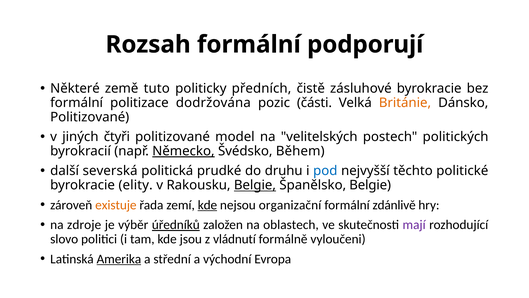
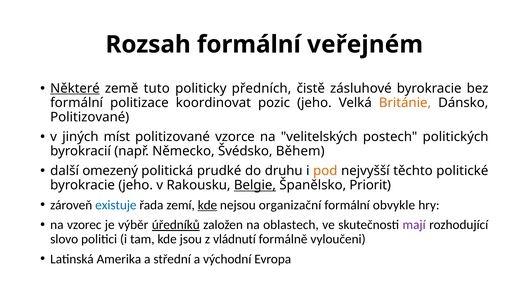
podporují: podporují -> veřejném (365, 44)
Některé underline: none -> present (75, 88)
dodržována: dodržována -> koordinovat (213, 103)
pozic části: části -> jeho (314, 103)
čtyři: čtyři -> míst (117, 137)
model: model -> vzorce (235, 137)
Německo underline: present -> none (183, 151)
severská: severská -> omezený (110, 171)
pod colour: blue -> orange (325, 171)
byrokracie elity: elity -> jeho (136, 185)
Španělsko Belgie: Belgie -> Priorit (370, 185)
existuje colour: orange -> blue (116, 205)
zdánlivě: zdánlivě -> obvykle (394, 205)
zdroje: zdroje -> vzorec (84, 225)
Amerika underline: present -> none (119, 259)
